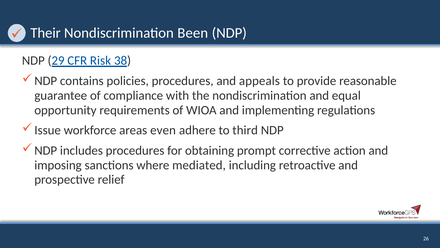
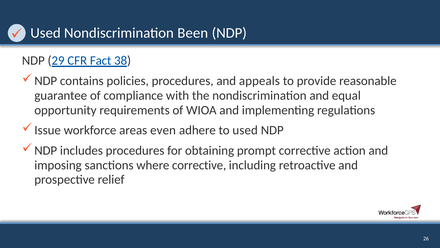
Their: Their -> Used (45, 33)
Risk: Risk -> Fact (101, 61)
to third: third -> used (245, 130)
where mediated: mediated -> corrective (199, 165)
